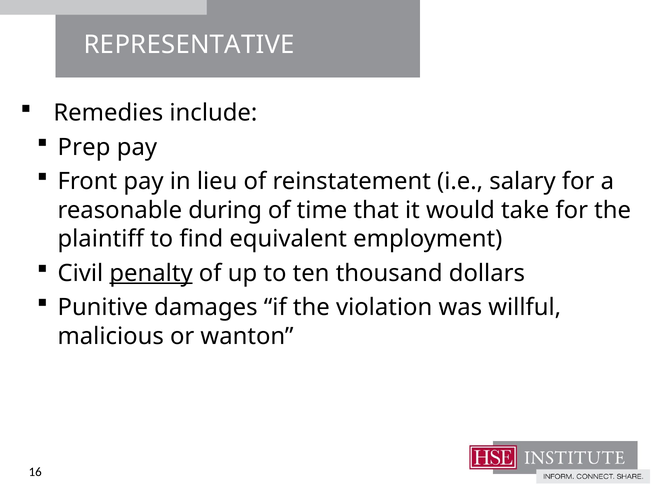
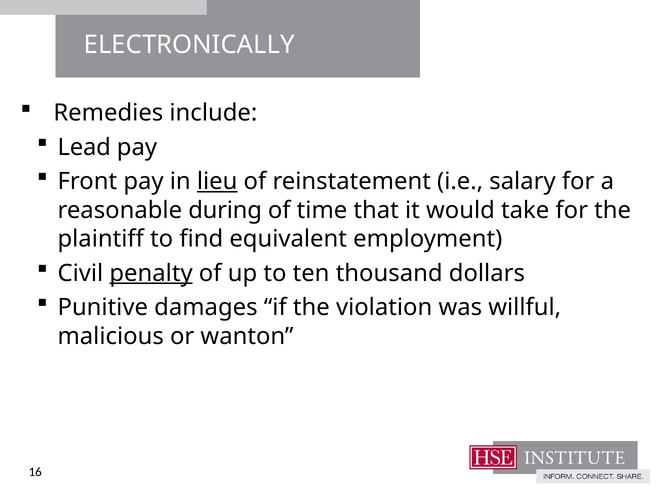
REPRESENTATIVE: REPRESENTATIVE -> ELECTRONICALLY (189, 45)
Prep: Prep -> Lead (84, 147)
lieu underline: none -> present (217, 181)
